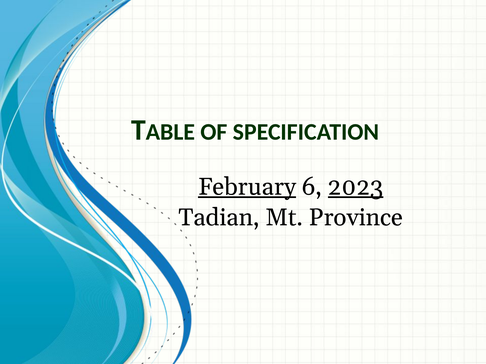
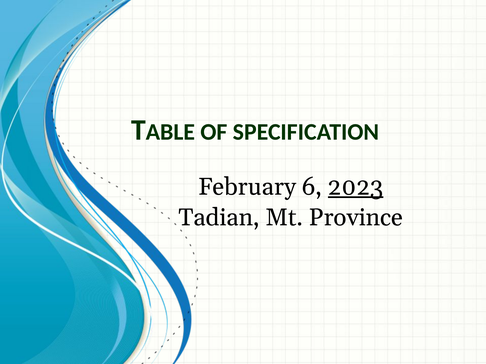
February underline: present -> none (247, 187)
